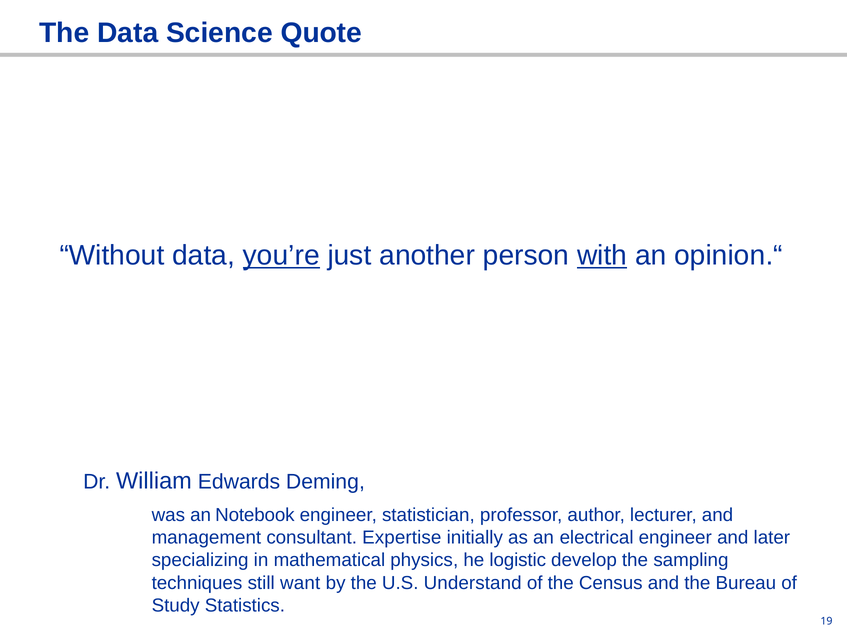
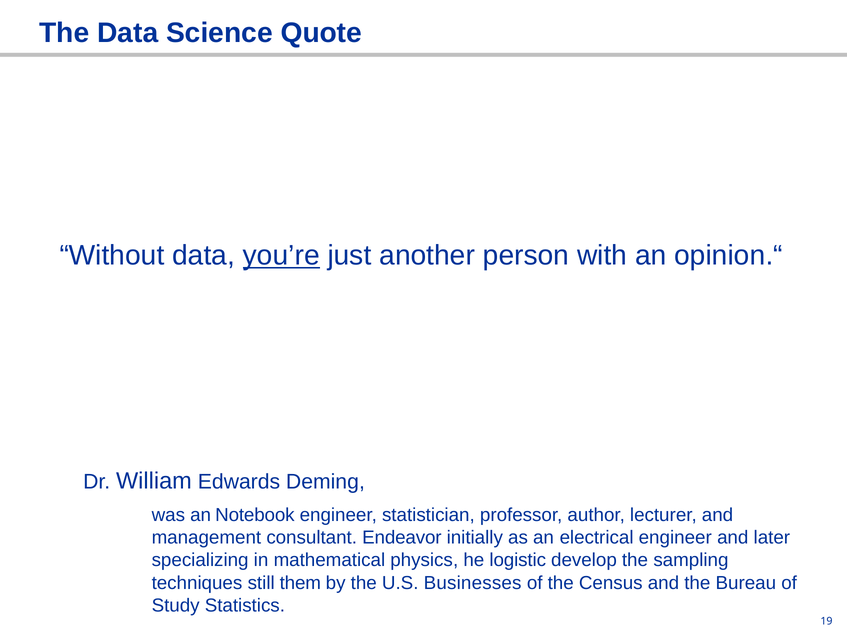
with underline: present -> none (602, 256)
Expertise: Expertise -> Endeavor (402, 538)
want: want -> them (300, 583)
Understand: Understand -> Businesses (473, 583)
